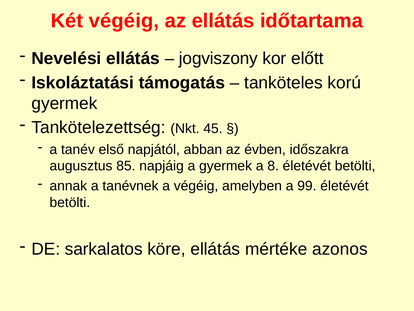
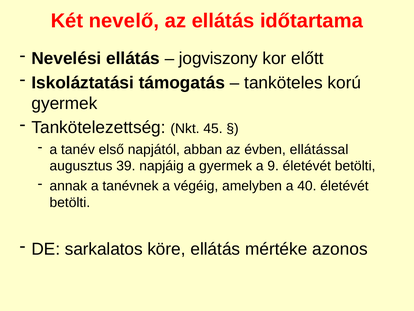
Két végéig: végéig -> nevelő (124, 21)
időszakra: időszakra -> ellátással (319, 149)
85: 85 -> 39 (126, 166)
8: 8 -> 9 (273, 166)
99: 99 -> 40 (307, 186)
